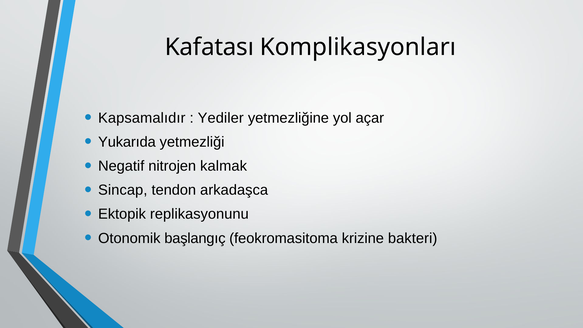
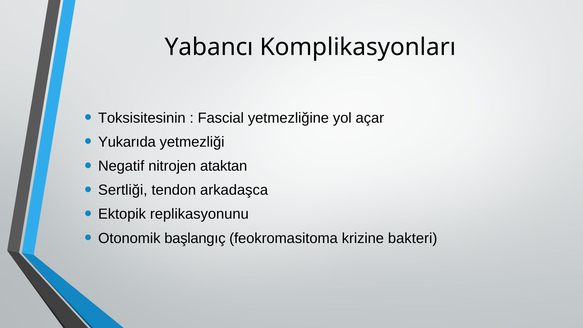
Kafatası: Kafatası -> Yabancı (209, 47)
Kapsamalıdır: Kapsamalıdır -> Toksisitesinin (142, 118)
Yediler: Yediler -> Fascial (221, 118)
kalmak: kalmak -> ataktan (224, 166)
Sincap: Sincap -> Sertliği (123, 190)
